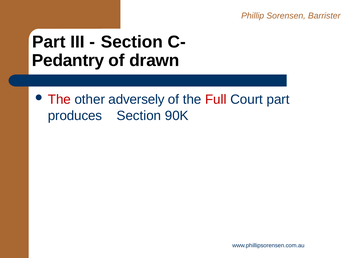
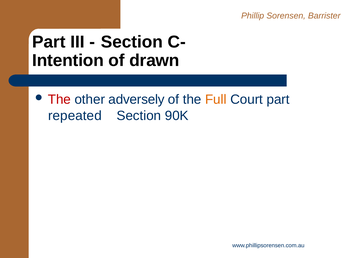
Pedantry: Pedantry -> Intention (68, 61)
Full colour: red -> orange (216, 100)
produces: produces -> repeated (75, 116)
